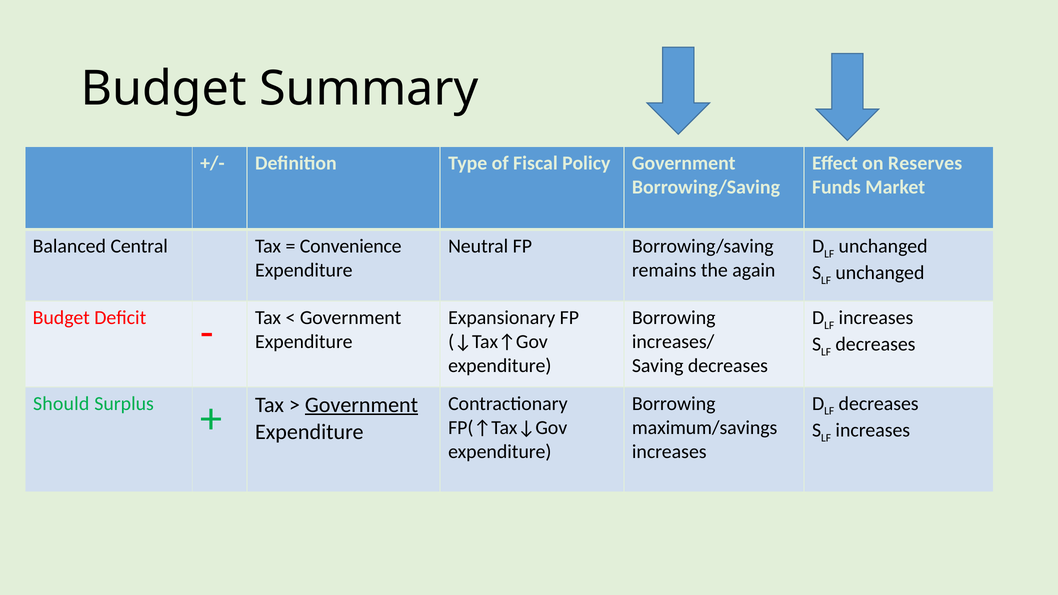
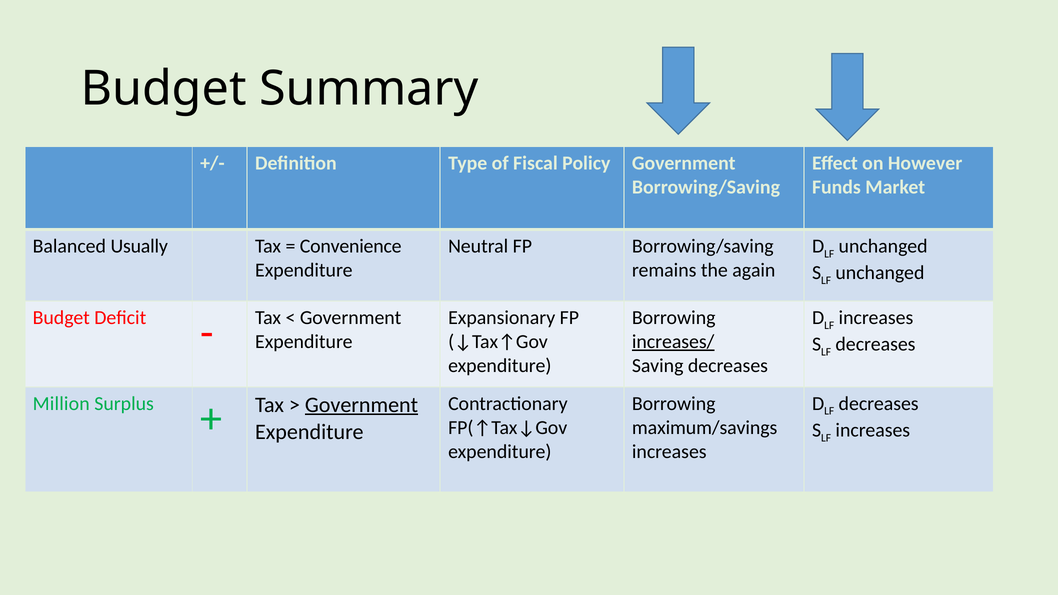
Reserves: Reserves -> However (925, 163)
Central: Central -> Usually (139, 246)
increases/ underline: none -> present (673, 342)
Should: Should -> Million (61, 404)
